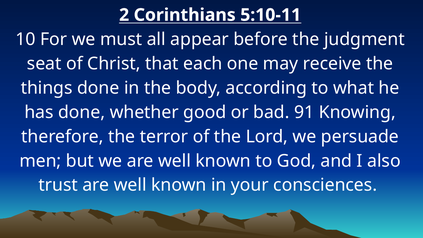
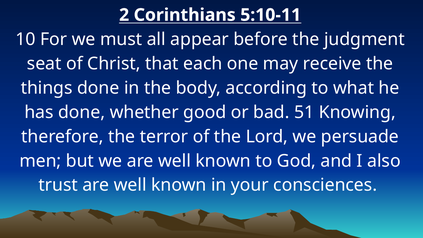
91: 91 -> 51 (304, 112)
